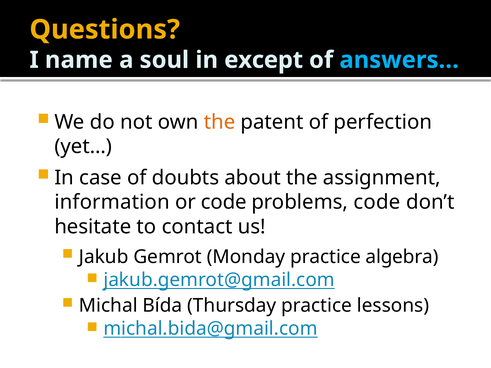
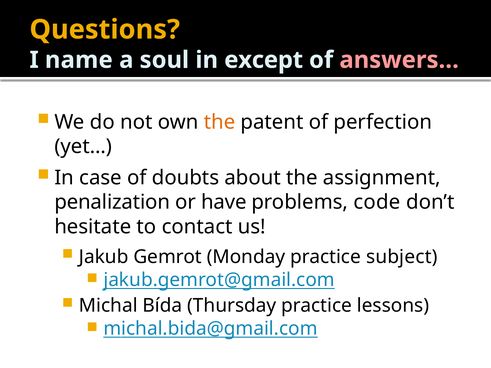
answers… colour: light blue -> pink (399, 60)
information: information -> penalization (112, 202)
or code: code -> have (224, 202)
algebra: algebra -> subject (402, 257)
